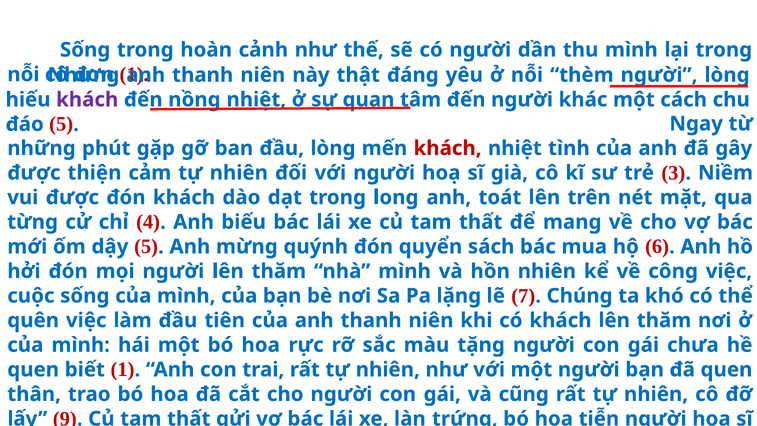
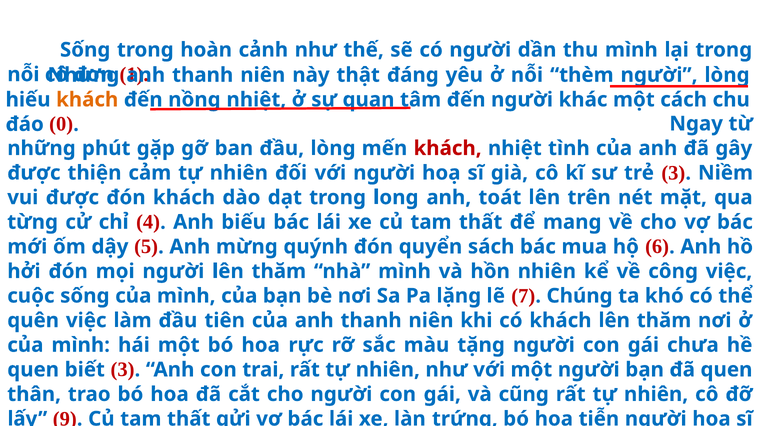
khách colour: purple -> orange (87, 100)
đáo 5: 5 -> 0 (61, 124)
biết 1: 1 -> 3 (123, 369)
